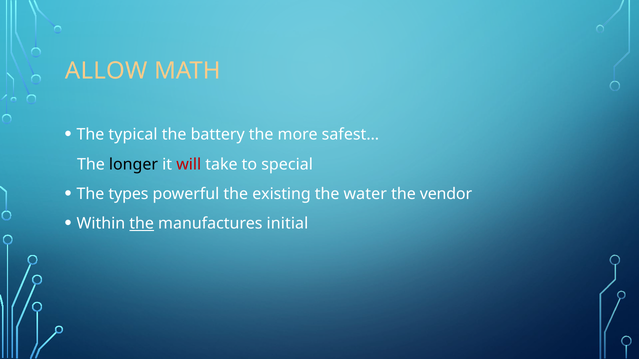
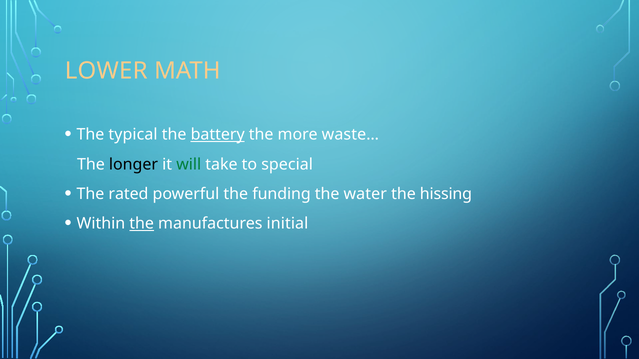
ALLOW: ALLOW -> LOWER (106, 71)
battery underline: none -> present (218, 135)
safest…: safest… -> waste… (350, 135)
will colour: red -> green (189, 164)
types: types -> rated (128, 194)
existing: existing -> funding (282, 194)
vendor: vendor -> hissing (446, 194)
